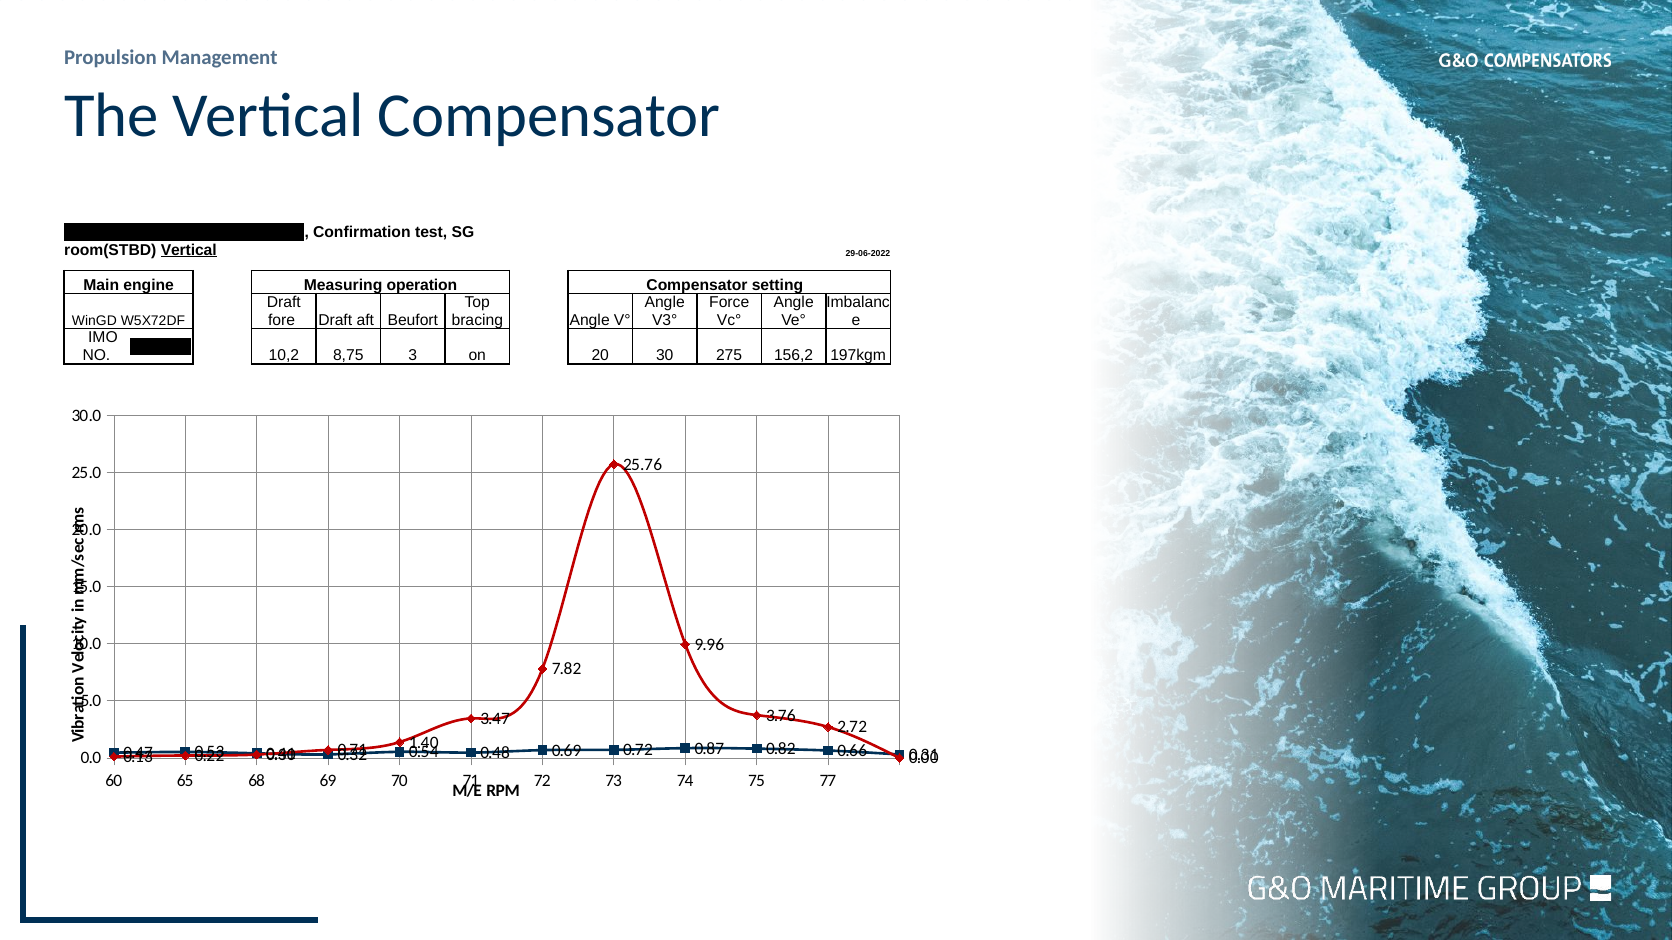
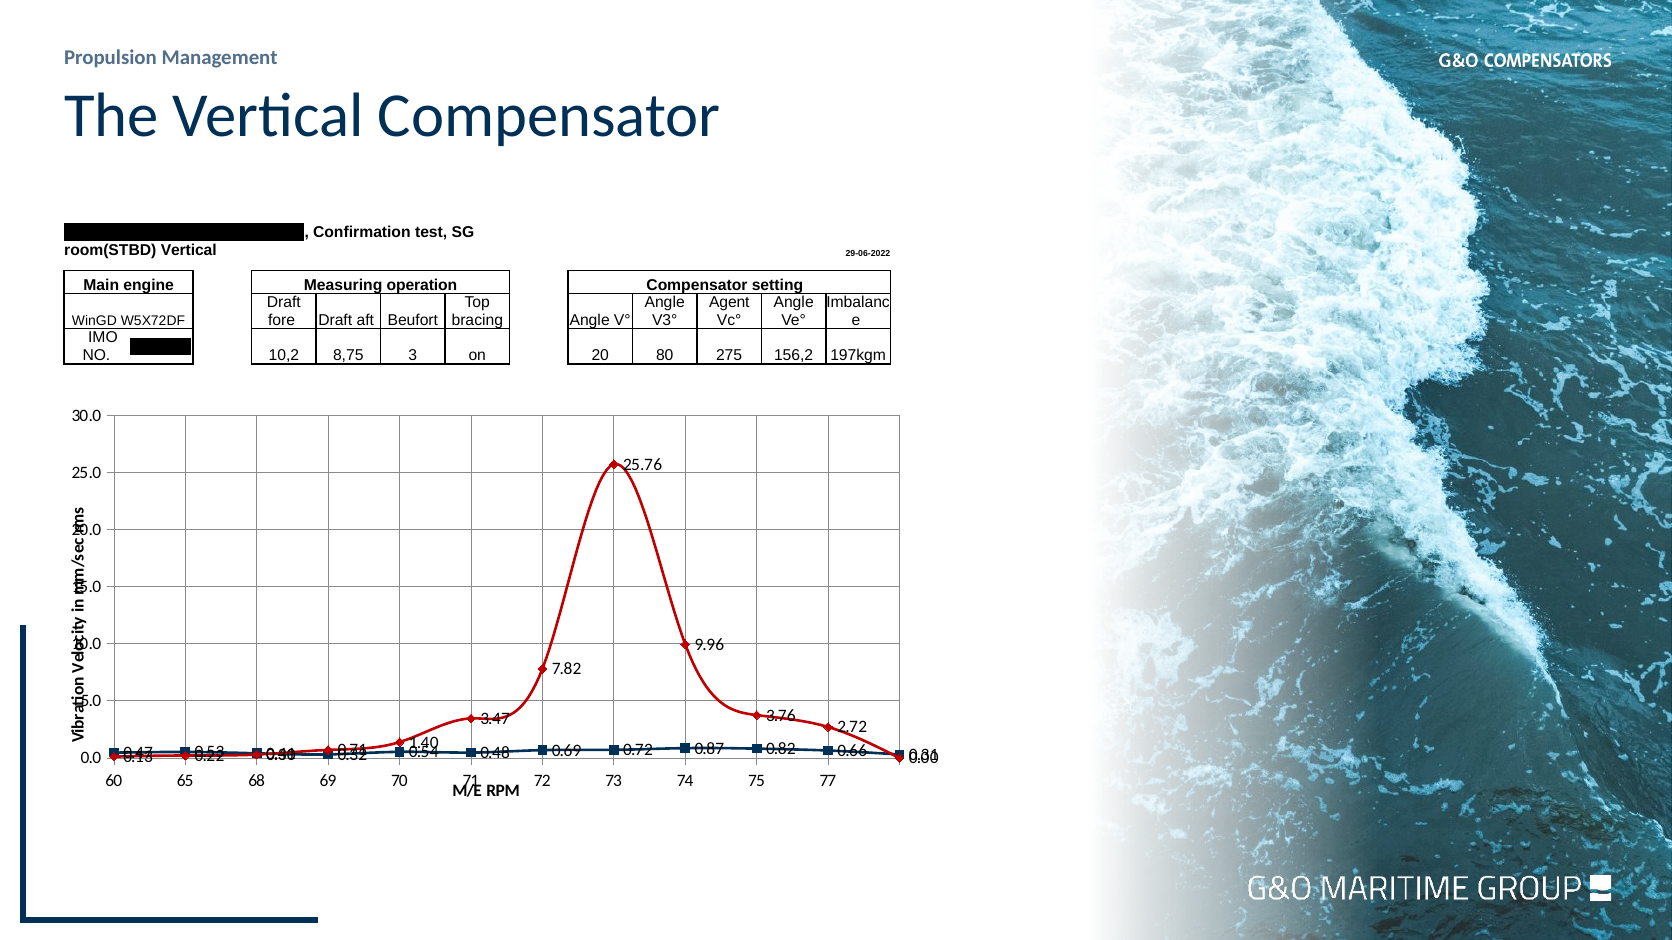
Vertical underline: present -> none (189, 250)
Force: Force -> Agent (729, 303)
30: 30 -> 80 (665, 356)
